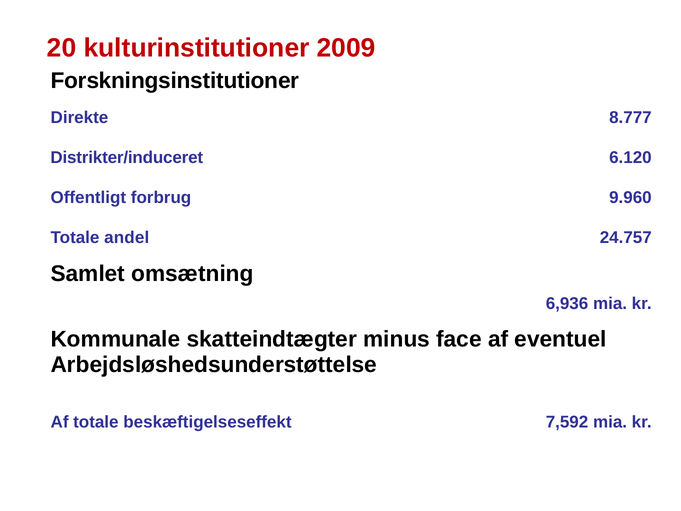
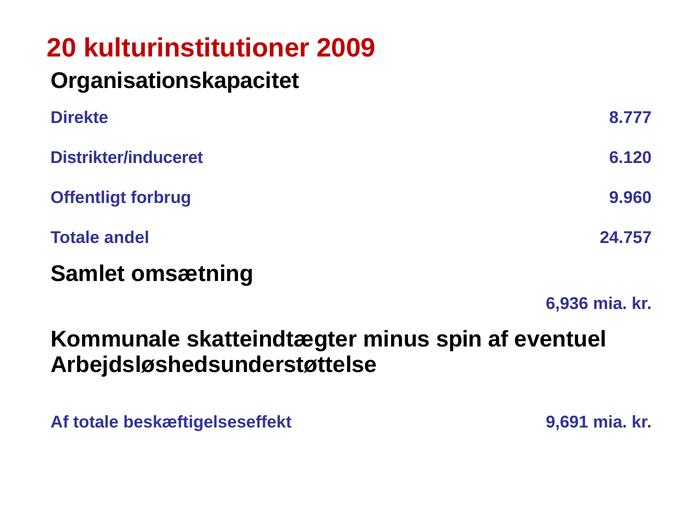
Forskningsinstitutioner: Forskningsinstitutioner -> Organisationskapacitet (175, 81)
face: face -> spin (459, 339)
7,592: 7,592 -> 9,691 (567, 422)
